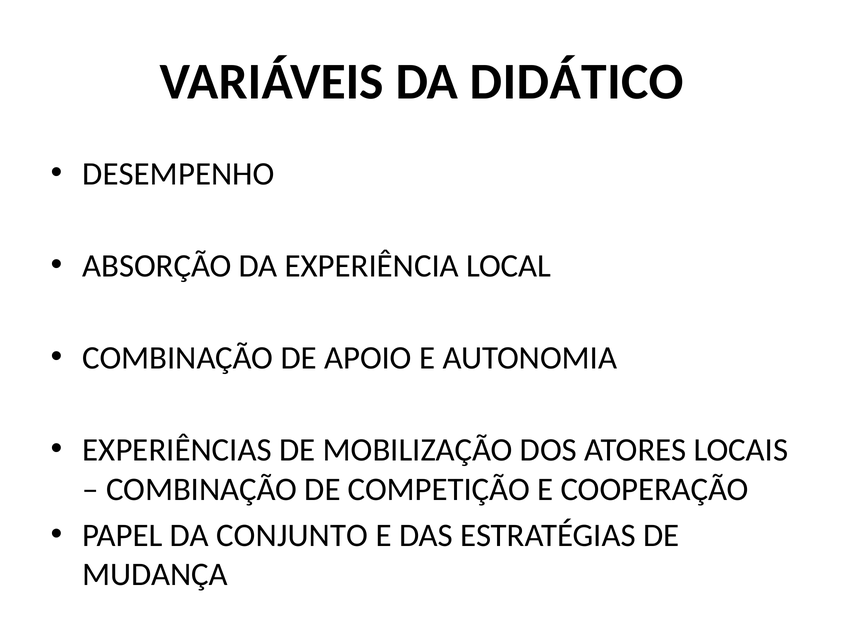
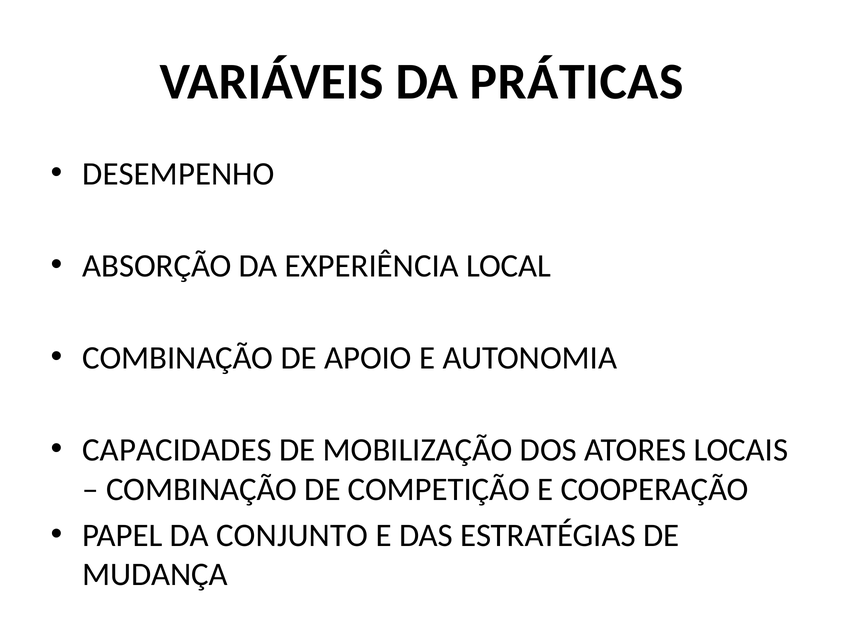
DIDÁTICO: DIDÁTICO -> PRÁTICAS (577, 82)
EXPERIÊNCIAS: EXPERIÊNCIAS -> CAPACIDADES (177, 450)
